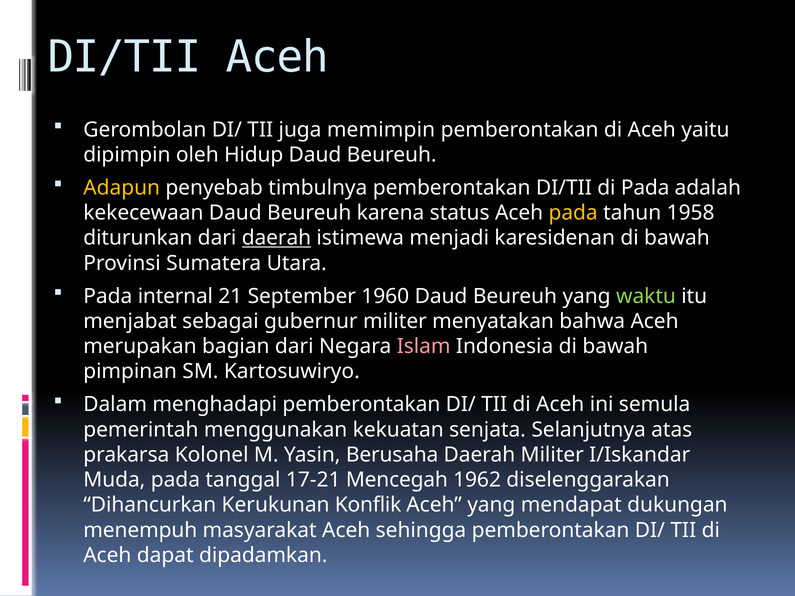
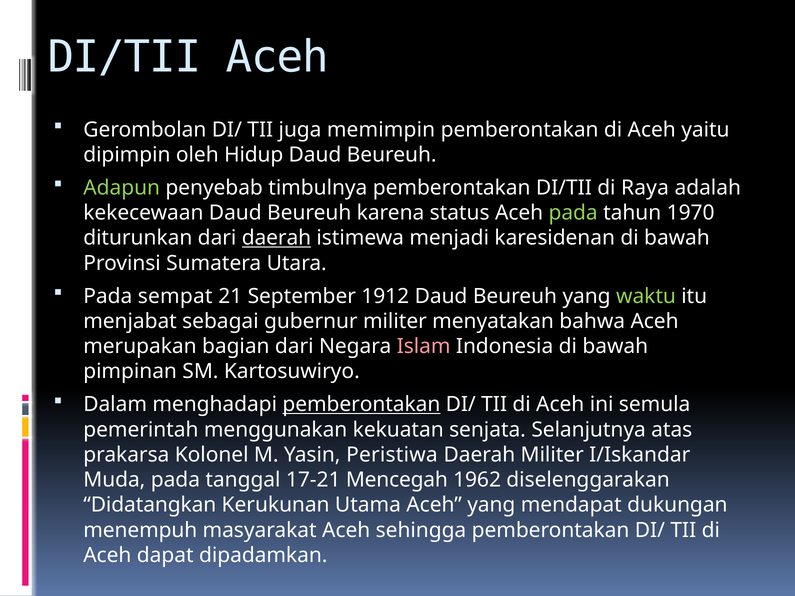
Adapun colour: yellow -> light green (122, 188)
di Pada: Pada -> Raya (645, 188)
pada colour: yellow -> light green (573, 213)
1958: 1958 -> 1970 (691, 213)
internal: internal -> sempat (175, 296)
1960: 1960 -> 1912 (385, 296)
pemberontakan underline: none -> present (361, 405)
Berusaha: Berusaha -> Peristiwa (392, 455)
Dihancurkan: Dihancurkan -> Didatangkan (150, 505)
Konflik: Konflik -> Utama (368, 505)
